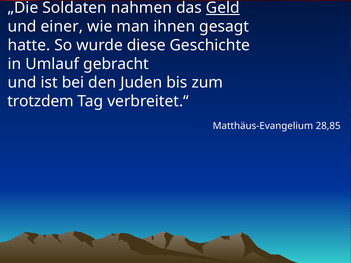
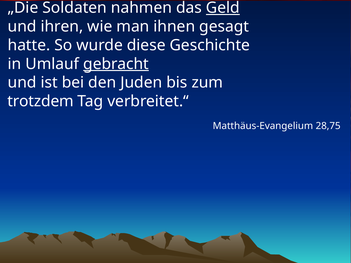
einer: einer -> ihren (62, 26)
gebracht underline: none -> present (116, 64)
28,85: 28,85 -> 28,75 (328, 126)
